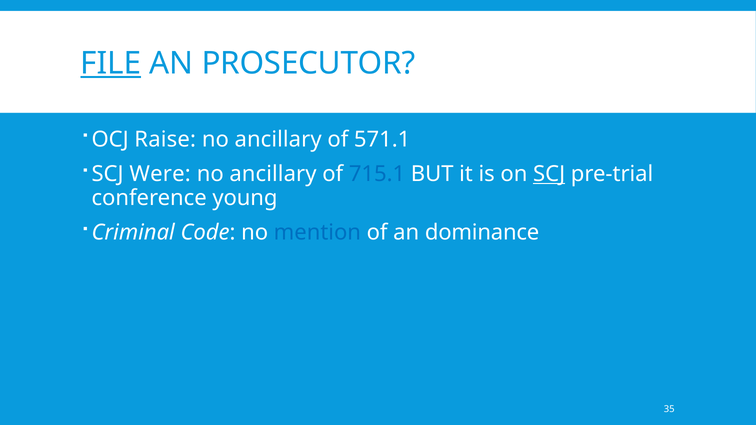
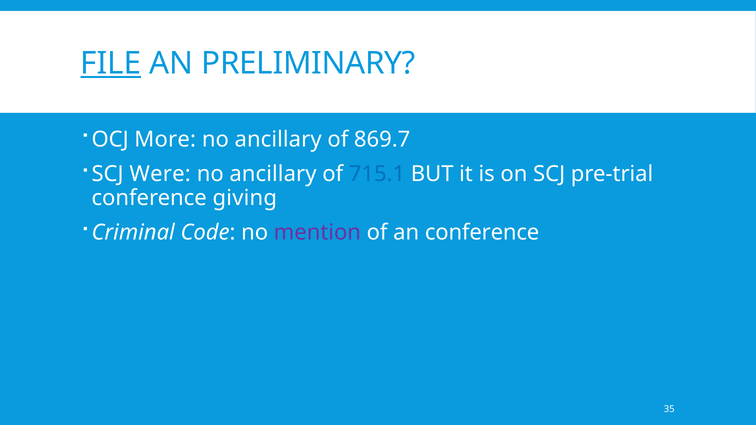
PROSECUTOR: PROSECUTOR -> PRELIMINARY (308, 64)
Raise: Raise -> More (165, 139)
571.1: 571.1 -> 869.7 (382, 139)
SCJ underline: present -> none (549, 174)
young: young -> giving (245, 198)
mention colour: blue -> purple (317, 233)
an dominance: dominance -> conference (482, 233)
